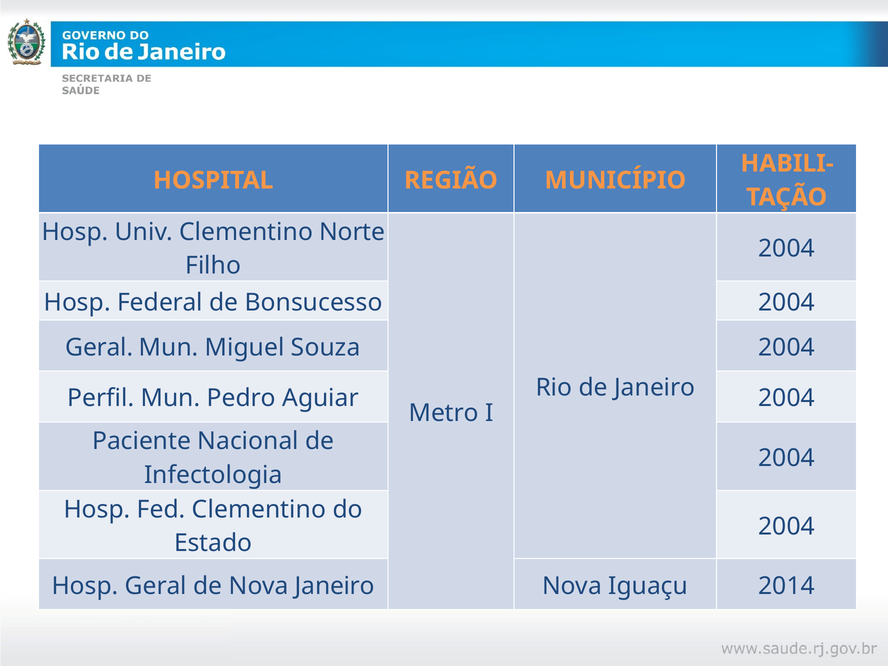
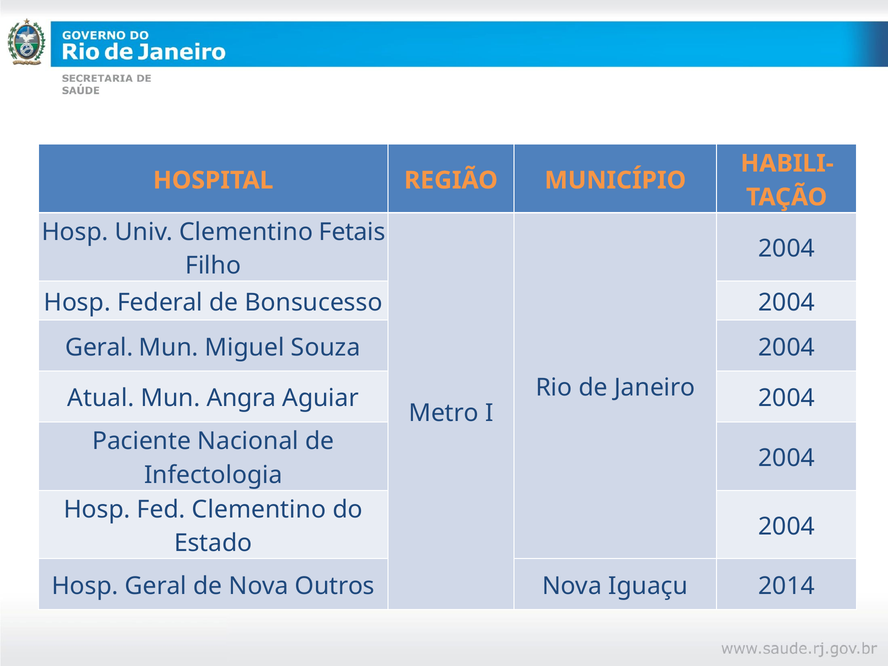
Norte: Norte -> Fetais (352, 232)
Perfil: Perfil -> Atual (101, 398)
Pedro: Pedro -> Angra (241, 398)
Nova Janeiro: Janeiro -> Outros (335, 586)
